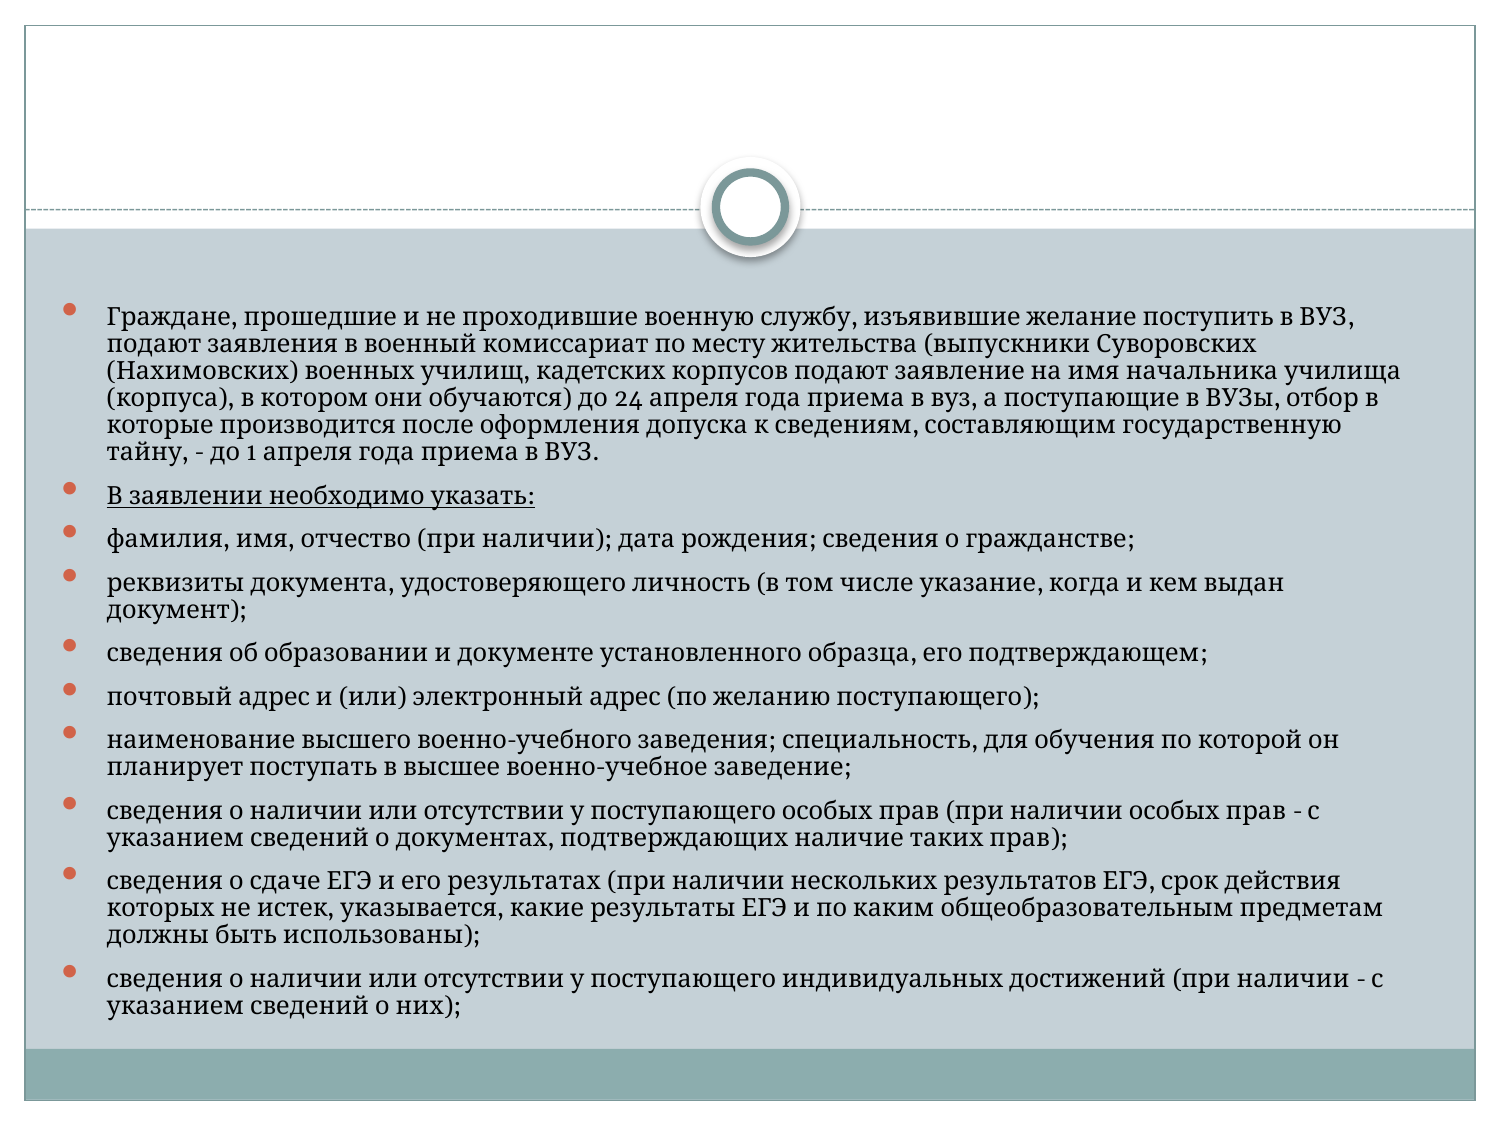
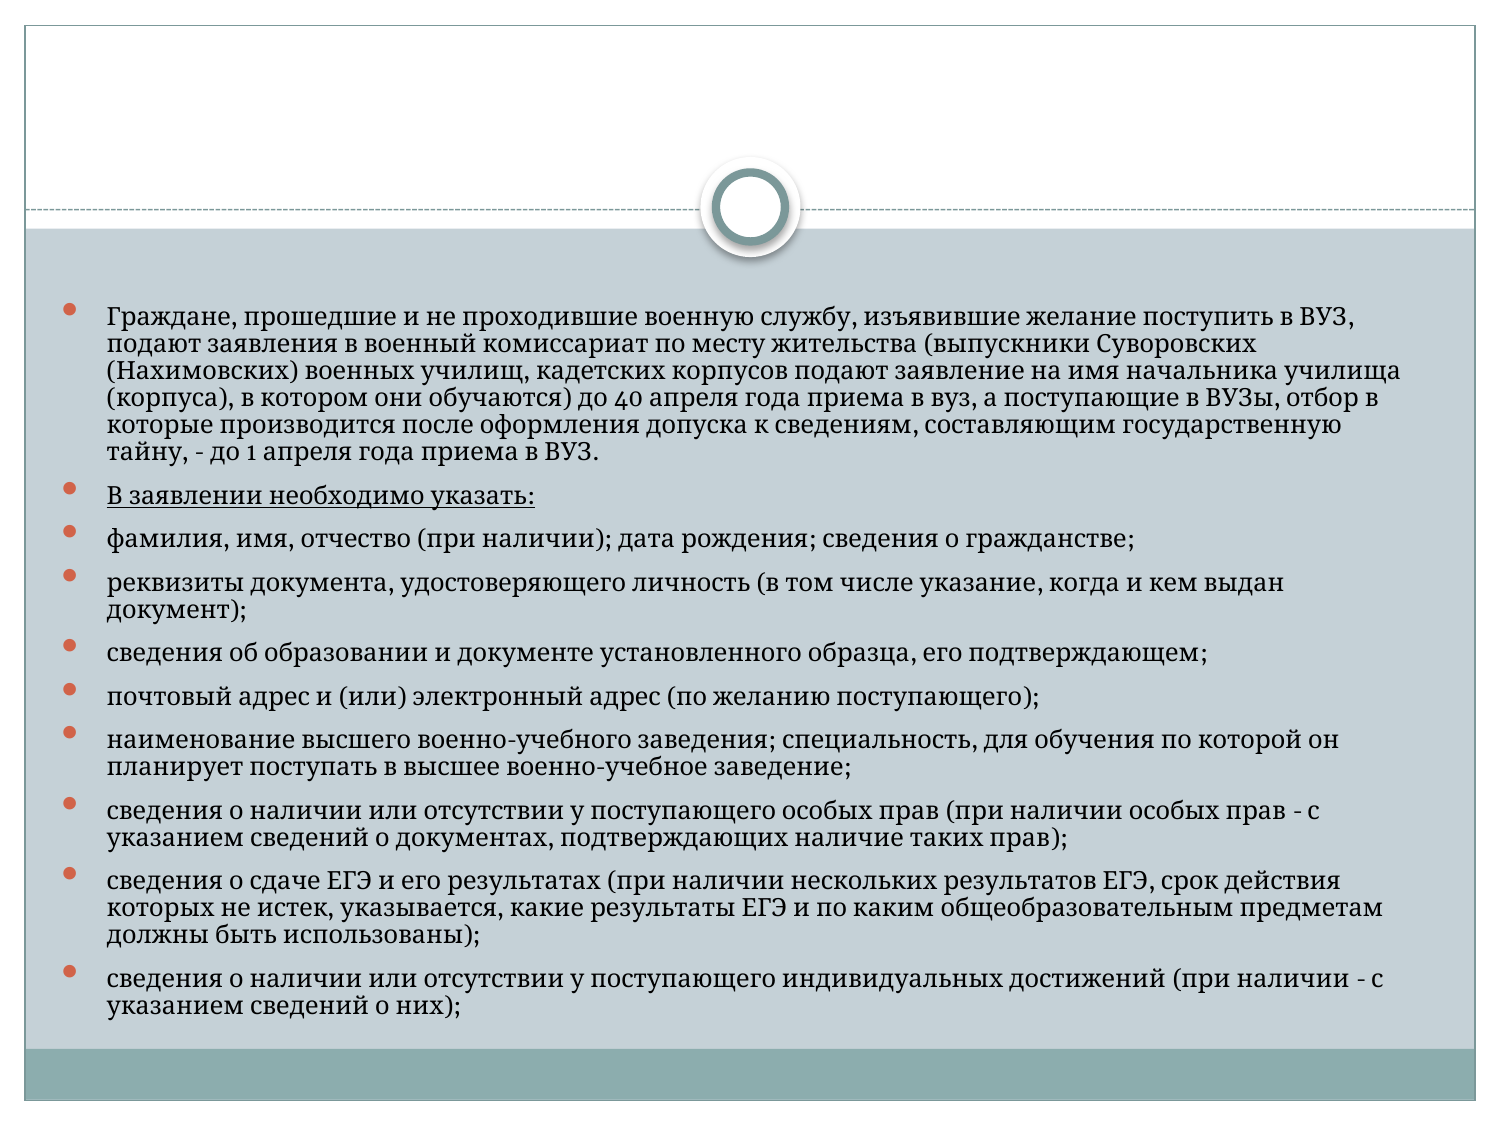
24: 24 -> 40 (629, 398)
